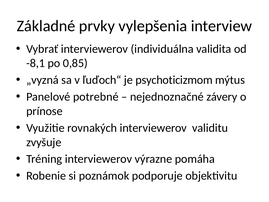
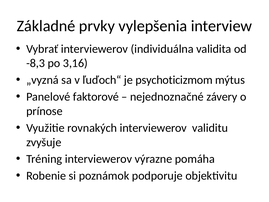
-8,1: -8,1 -> -8,3 (36, 63)
0,85: 0,85 -> 3,16 (75, 63)
potrebné: potrebné -> faktorové (96, 97)
